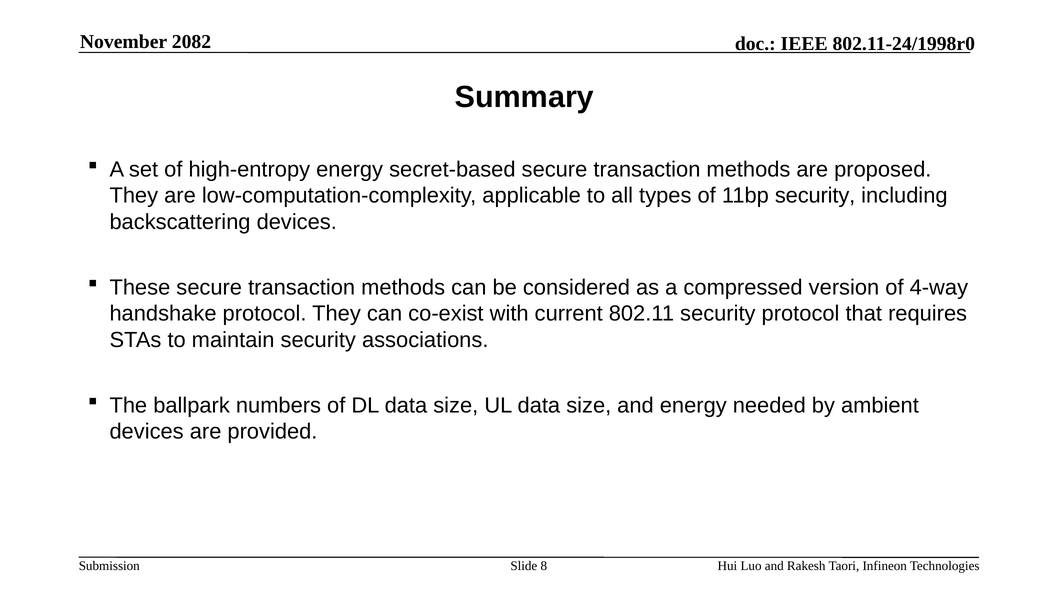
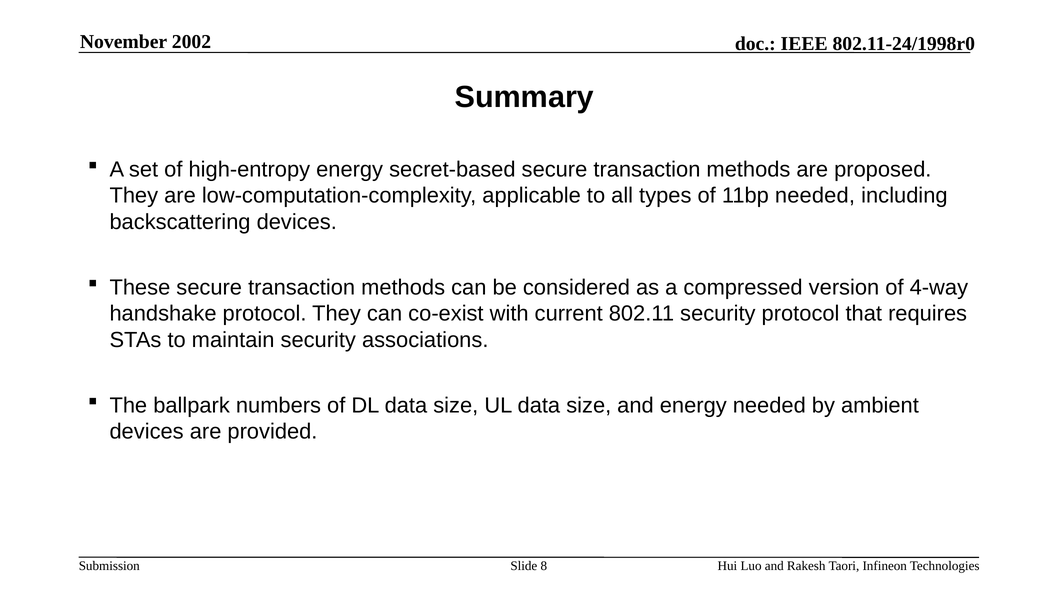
2082: 2082 -> 2002 (191, 42)
11bp security: security -> needed (815, 196)
